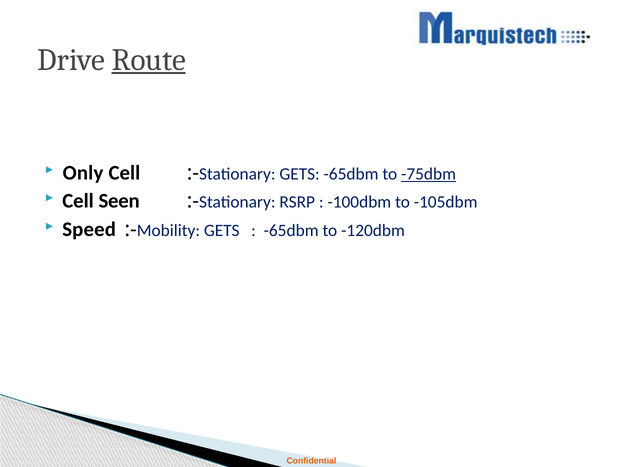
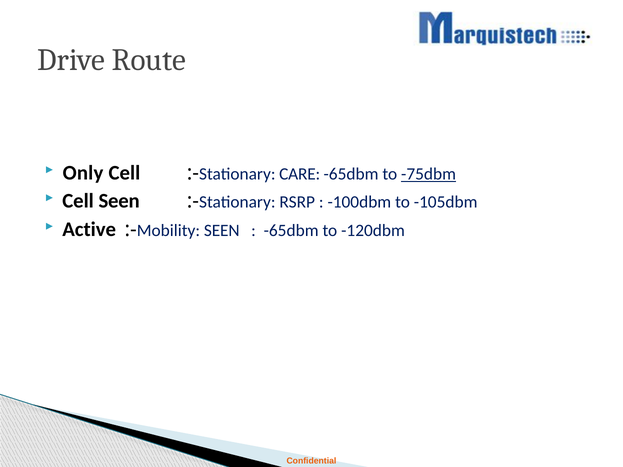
Route underline: present -> none (149, 60)
:-Stationary GETS: GETS -> CARE (300, 174)
Speed: Speed -> Active (89, 230)
:-Mobility GETS: GETS -> SEEN (222, 231)
